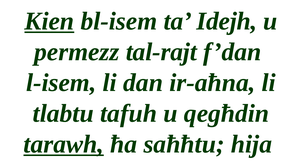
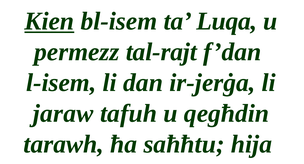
Idejh: Idejh -> Luqa (227, 21)
ir-aħna: ir-aħna -> ir-jerġa (212, 83)
tlabtu: tlabtu -> jaraw (63, 113)
tarawh underline: present -> none (64, 144)
